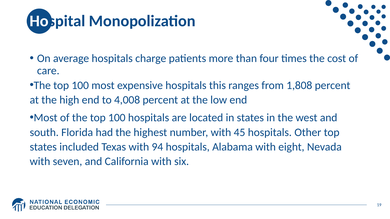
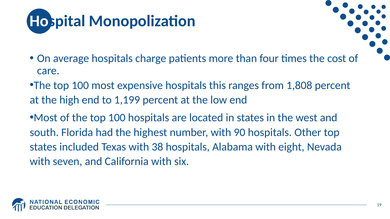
4,008: 4,008 -> 1,199 (127, 100)
45: 45 -> 90 (239, 133)
94: 94 -> 38 (157, 147)
